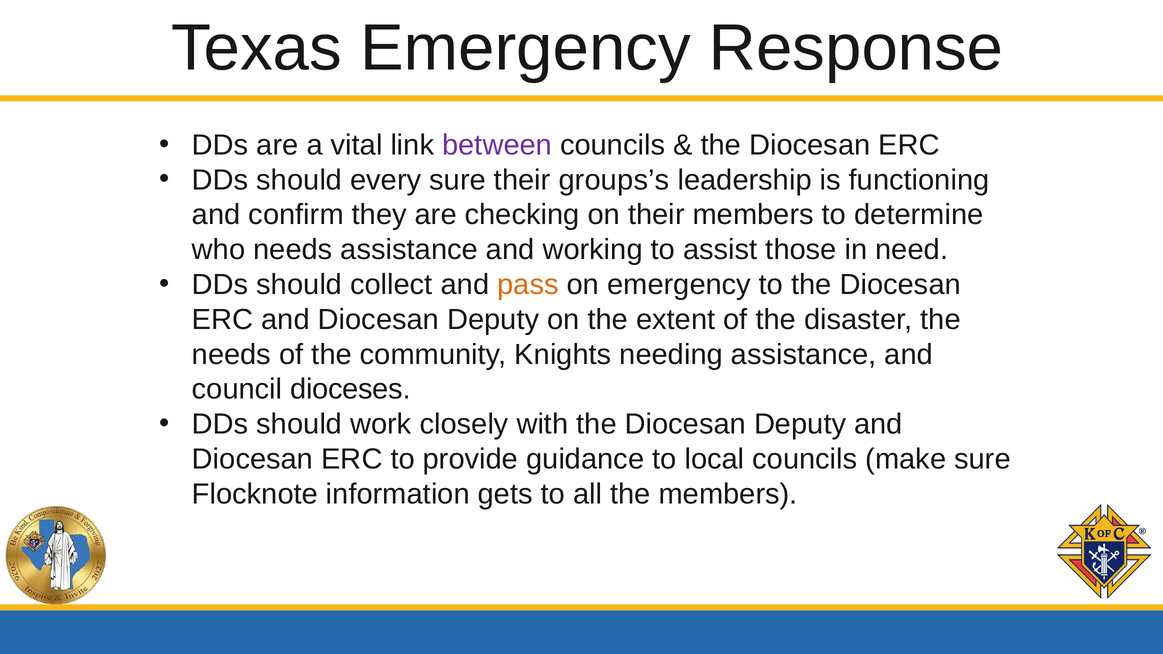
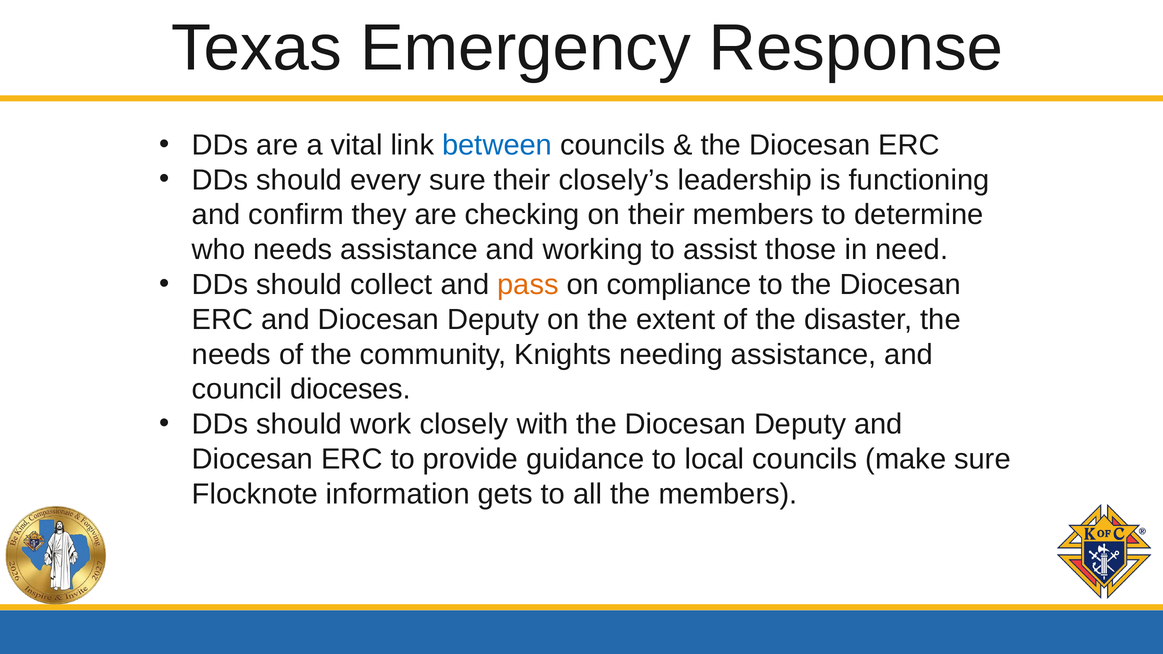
between colour: purple -> blue (497, 145)
groups’s: groups’s -> closely’s (614, 180)
on emergency: emergency -> compliance (679, 285)
